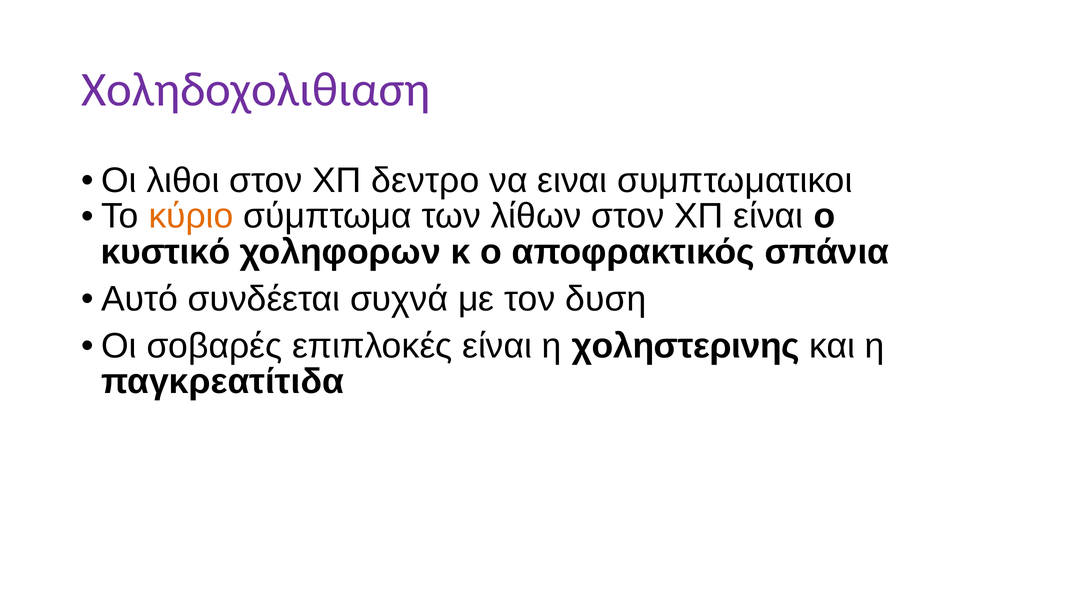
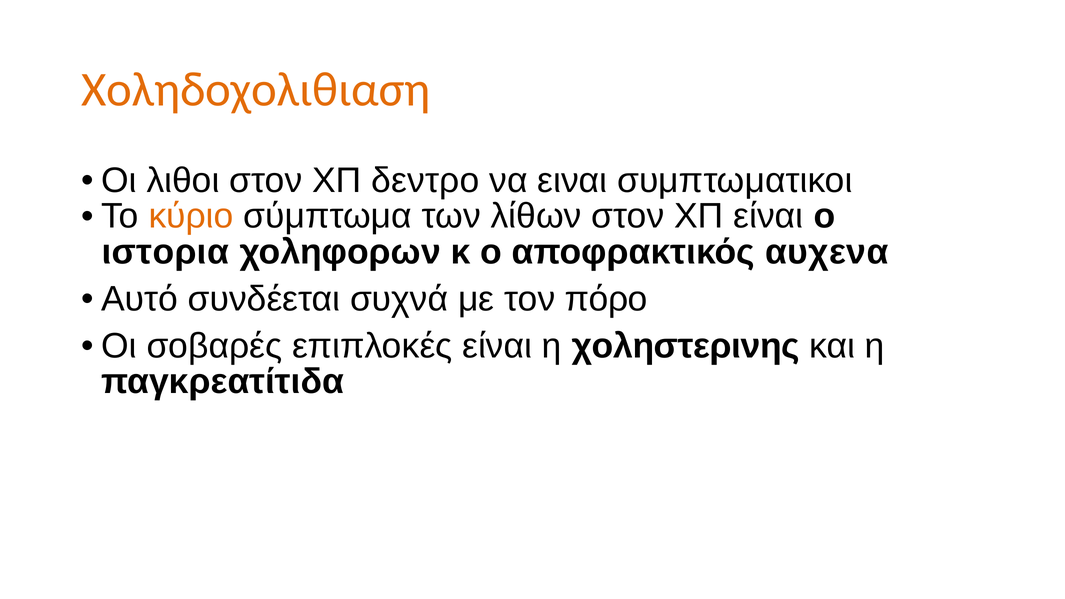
Χοληδοχολιθιαση colour: purple -> orange (256, 90)
κυστικό: κυστικό -> ιστορια (165, 252)
σπάνια: σπάνια -> αυχενα (827, 252)
δυση: δυση -> πόρο (606, 299)
